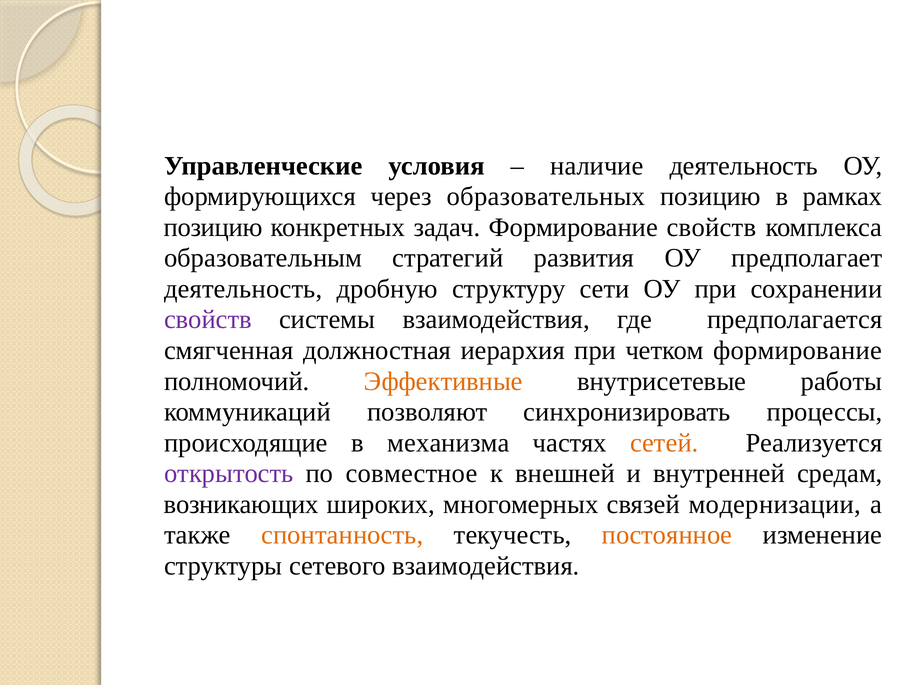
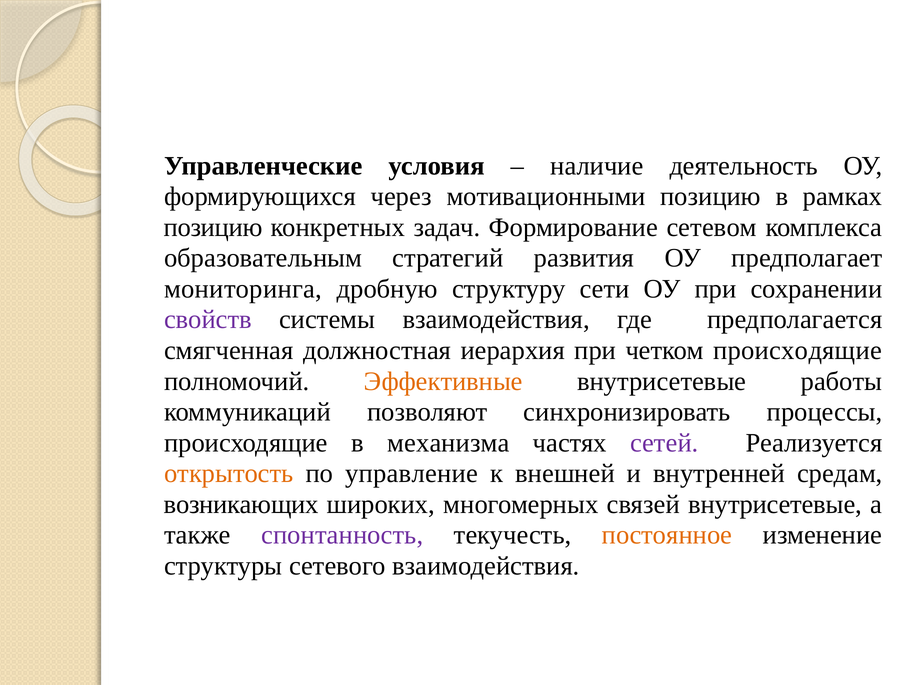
образовательных: образовательных -> мотивационными (546, 196)
Формирование свойств: свойств -> сетевом (712, 227)
деятельность: деятельность -> мониторинга (243, 289)
четком формирование: формирование -> происходящие (798, 350)
сетей colour: orange -> purple (664, 443)
открытость colour: purple -> orange (229, 473)
совместное: совместное -> управление (412, 473)
связей модернизации: модернизации -> внутрисетевые (775, 504)
спонтанность colour: orange -> purple (342, 535)
